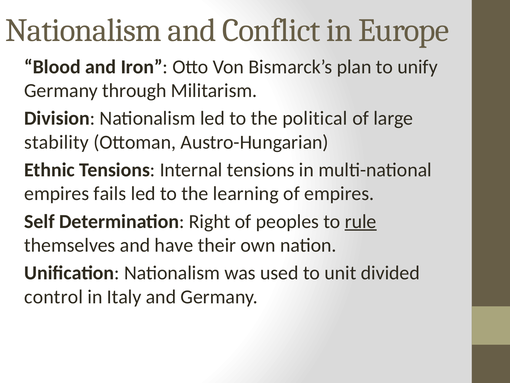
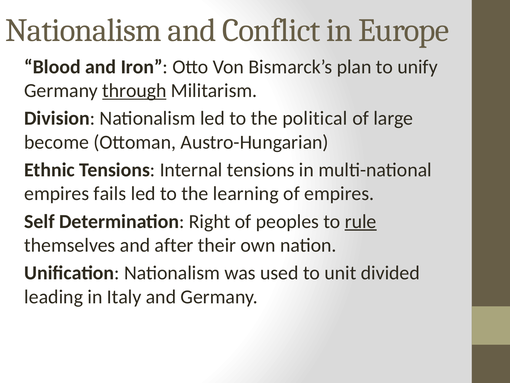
through underline: none -> present (134, 91)
stability: stability -> become (57, 142)
have: have -> after (174, 245)
control: control -> leading (54, 296)
